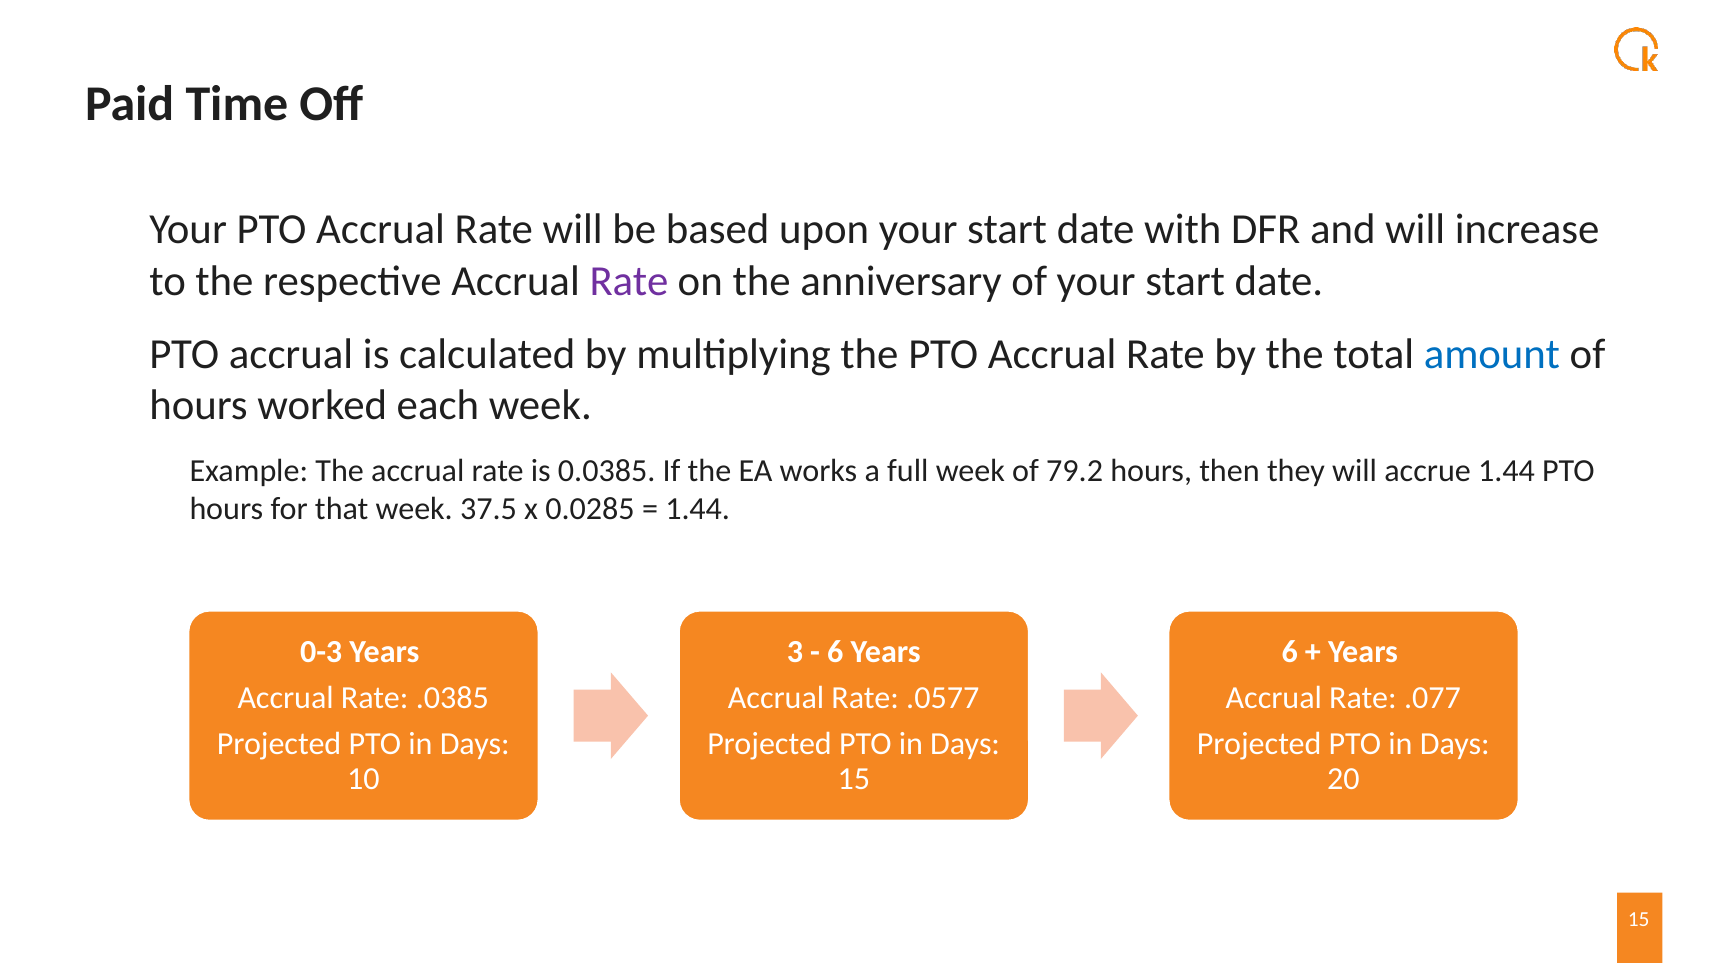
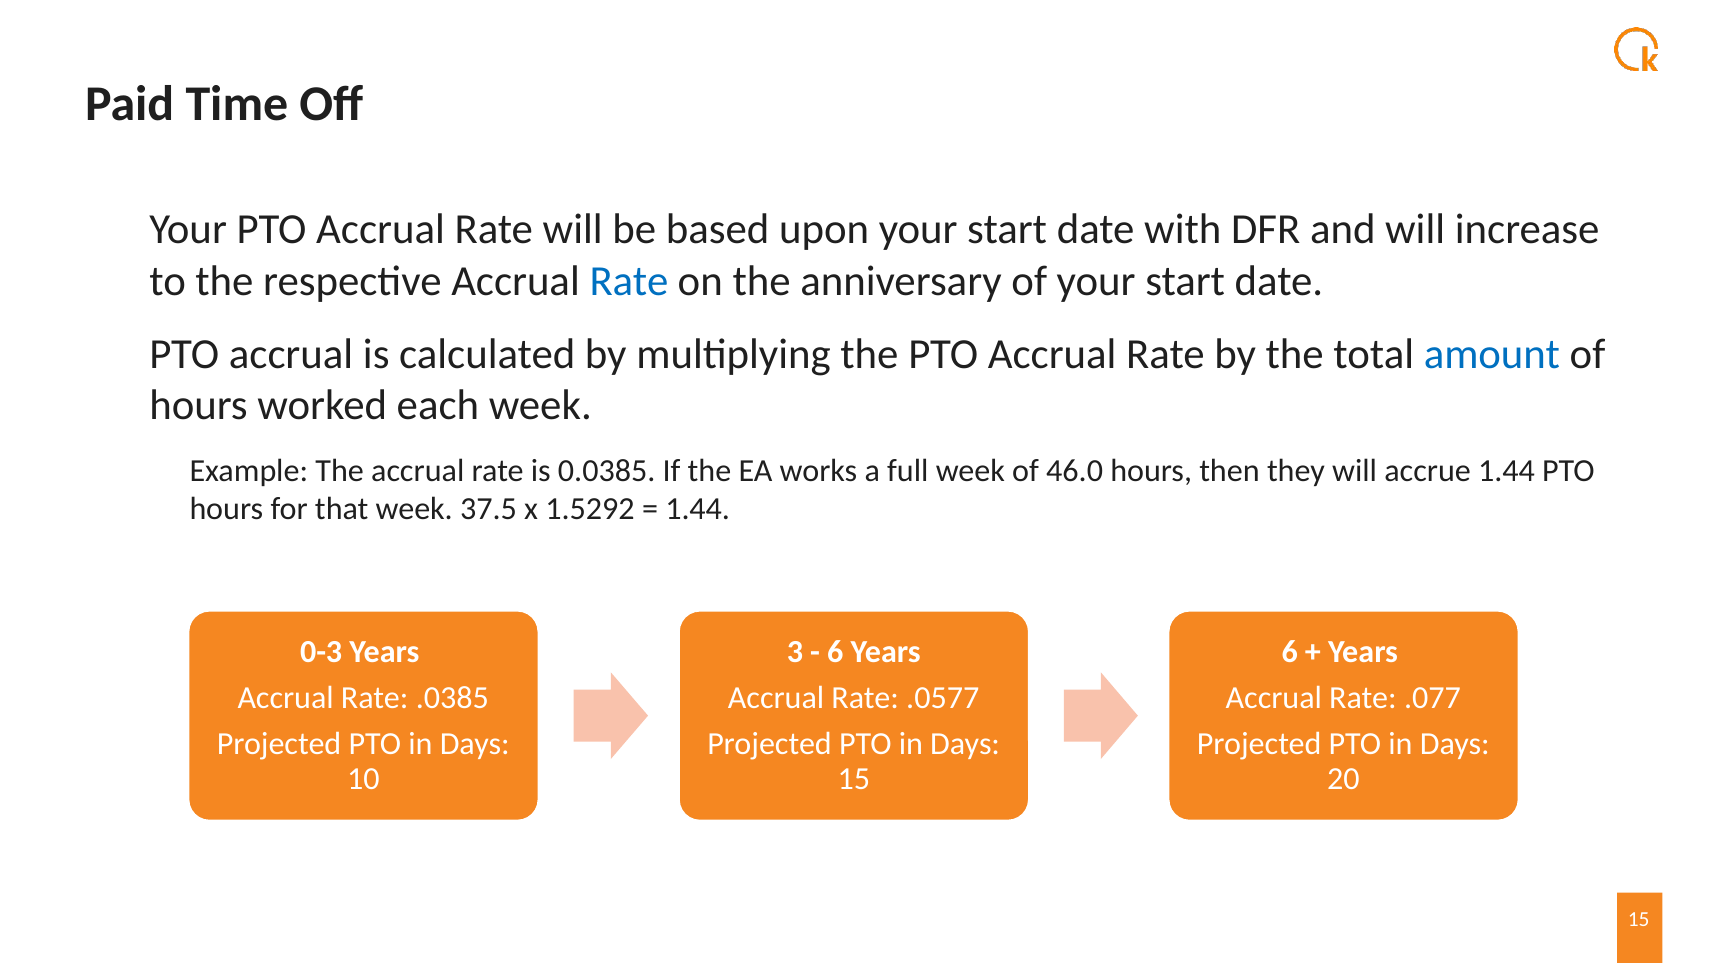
Rate colour: purple -> blue (629, 281)
79.2: 79.2 -> 46.0 (1075, 471)
0.0285: 0.0285 -> 1.5292 (590, 510)
